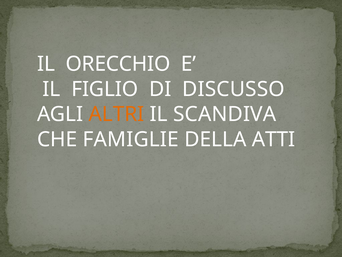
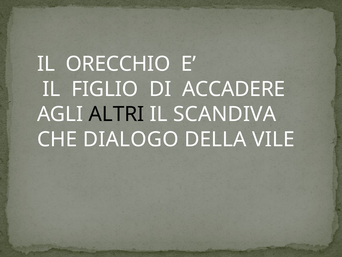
DISCUSSO: DISCUSSO -> ACCADERE (234, 89)
ALTRI colour: orange -> black (116, 114)
FAMIGLIE: FAMIGLIE -> DIALOGO (131, 139)
ATTI: ATTI -> VILE (273, 139)
